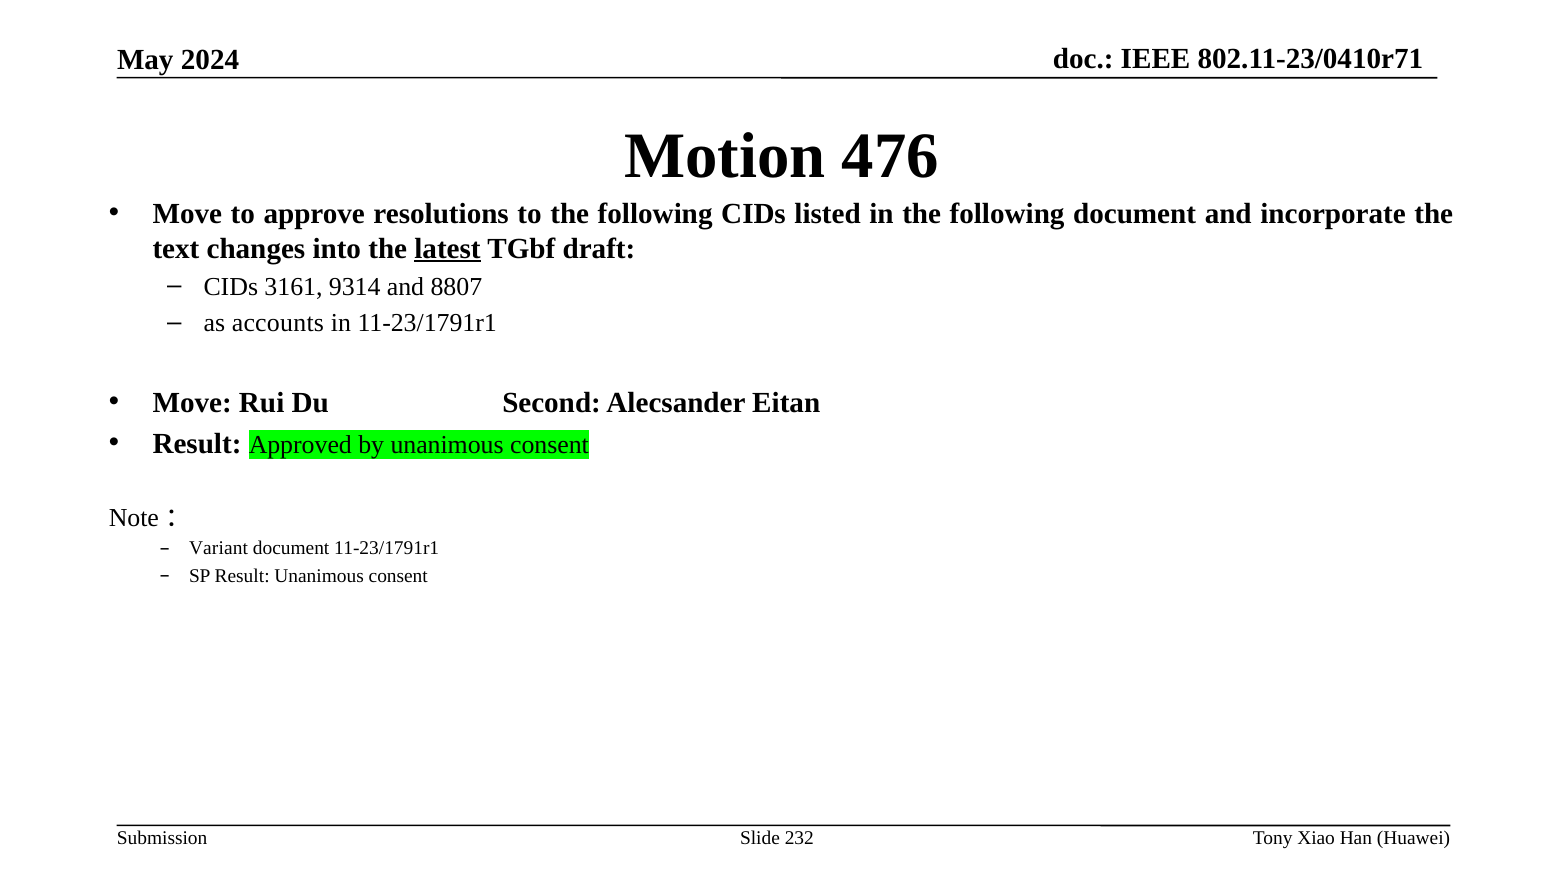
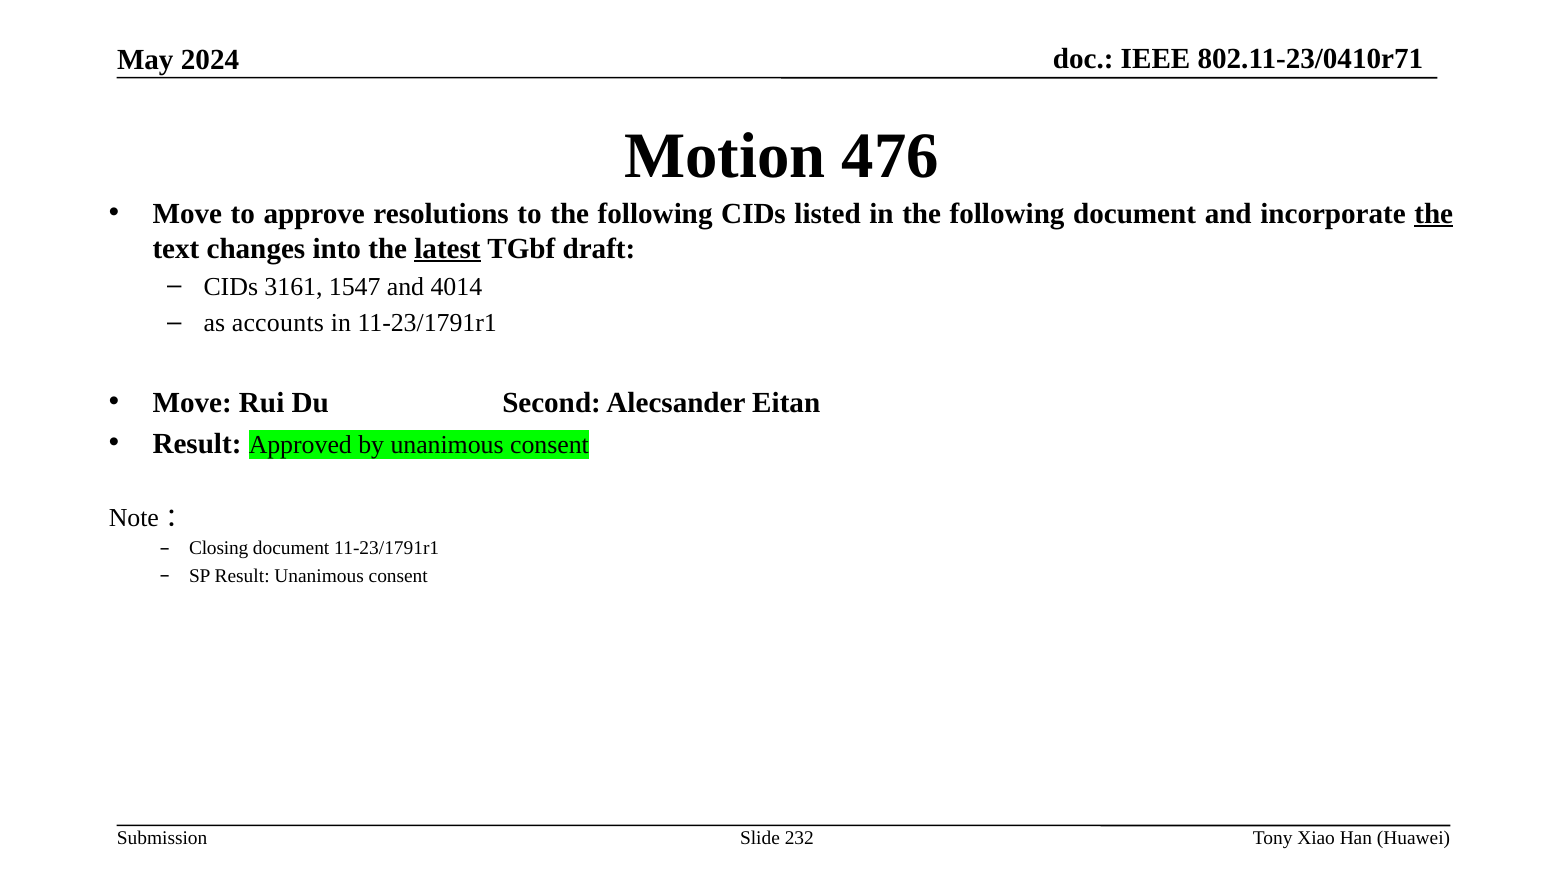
the underline: none -> present (1434, 214)
9314: 9314 -> 1547 (355, 287)
8807: 8807 -> 4014 (456, 287)
Variant: Variant -> Closing (219, 549)
